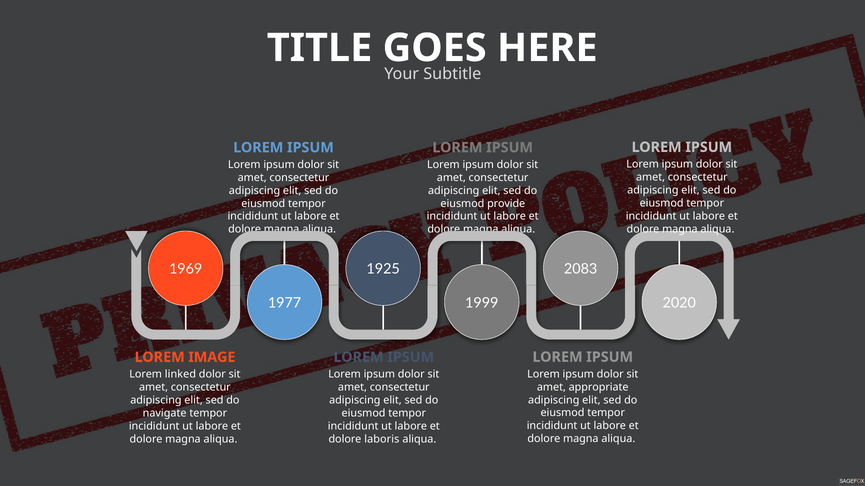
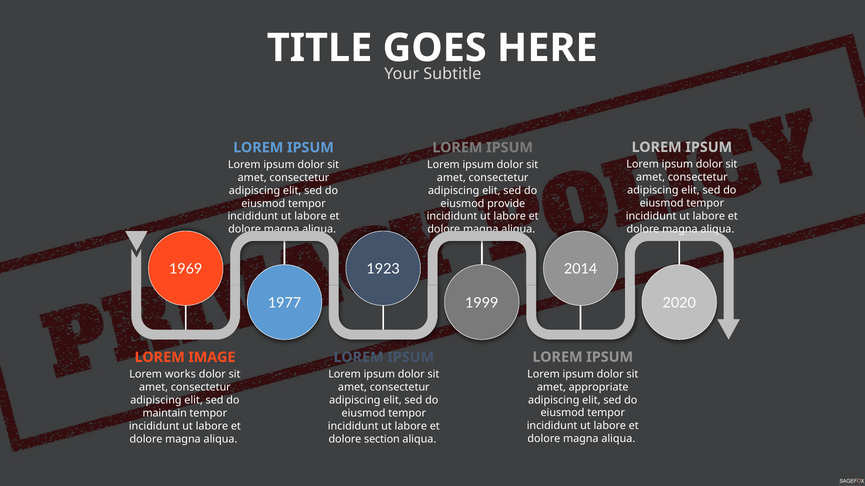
1925: 1925 -> 1923 (383, 270)
2083: 2083 -> 2014 (581, 270)
linked: linked -> works (180, 375)
navigate: navigate -> maintain (165, 414)
laboris: laboris -> section (382, 439)
